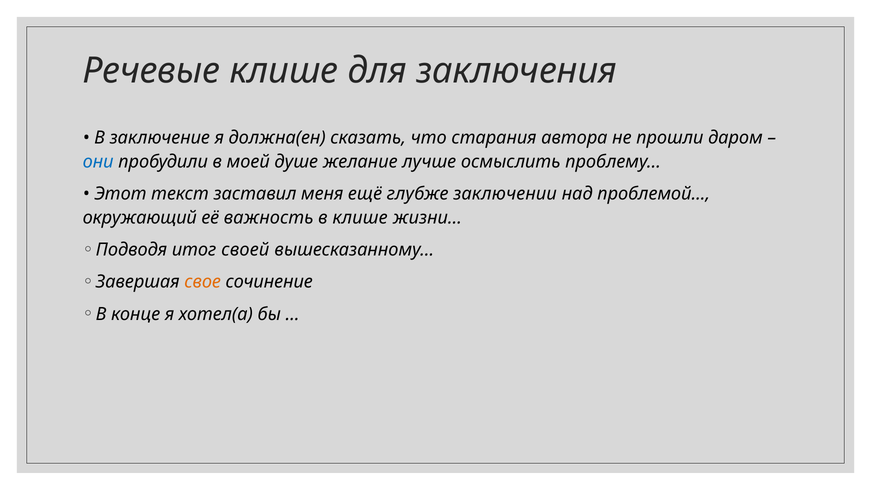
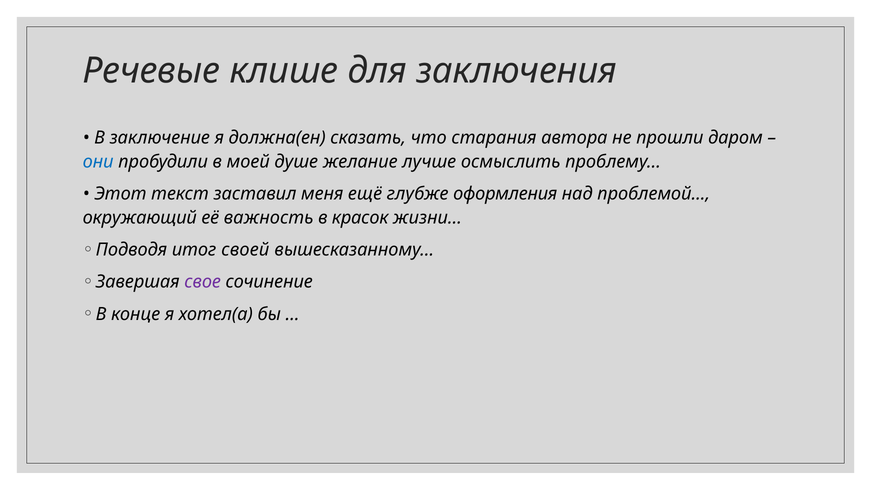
заключении: заключении -> оформления (505, 194)
в клише: клише -> красок (360, 218)
свое colour: orange -> purple (203, 282)
